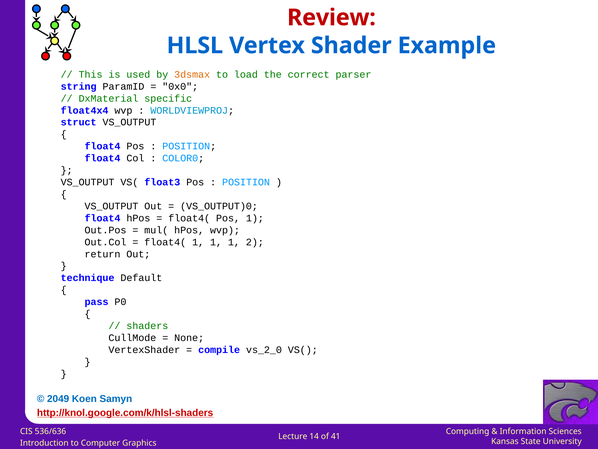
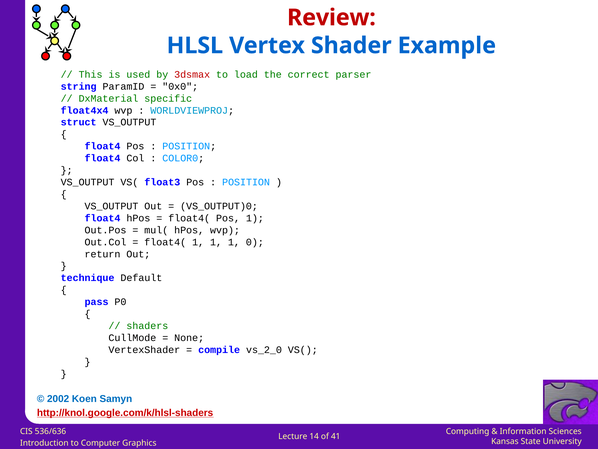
3dsmax colour: orange -> red (192, 74)
2: 2 -> 0 (255, 242)
2049: 2049 -> 2002 (58, 398)
